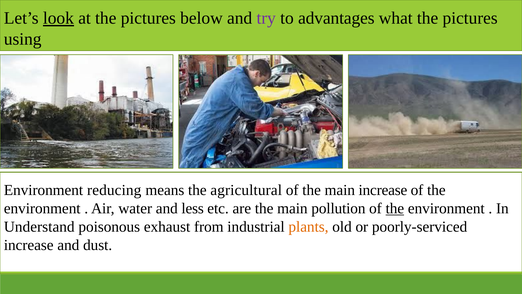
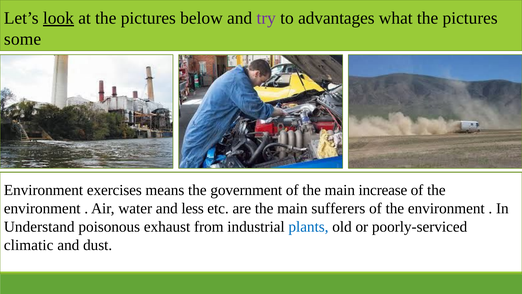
using: using -> some (23, 39)
reducing: reducing -> exercises (114, 190)
agricultural: agricultural -> government (246, 190)
pollution: pollution -> sufferers (338, 208)
the underline: present -> none (395, 208)
plants colour: orange -> blue (308, 226)
increase: increase -> climatic (29, 245)
